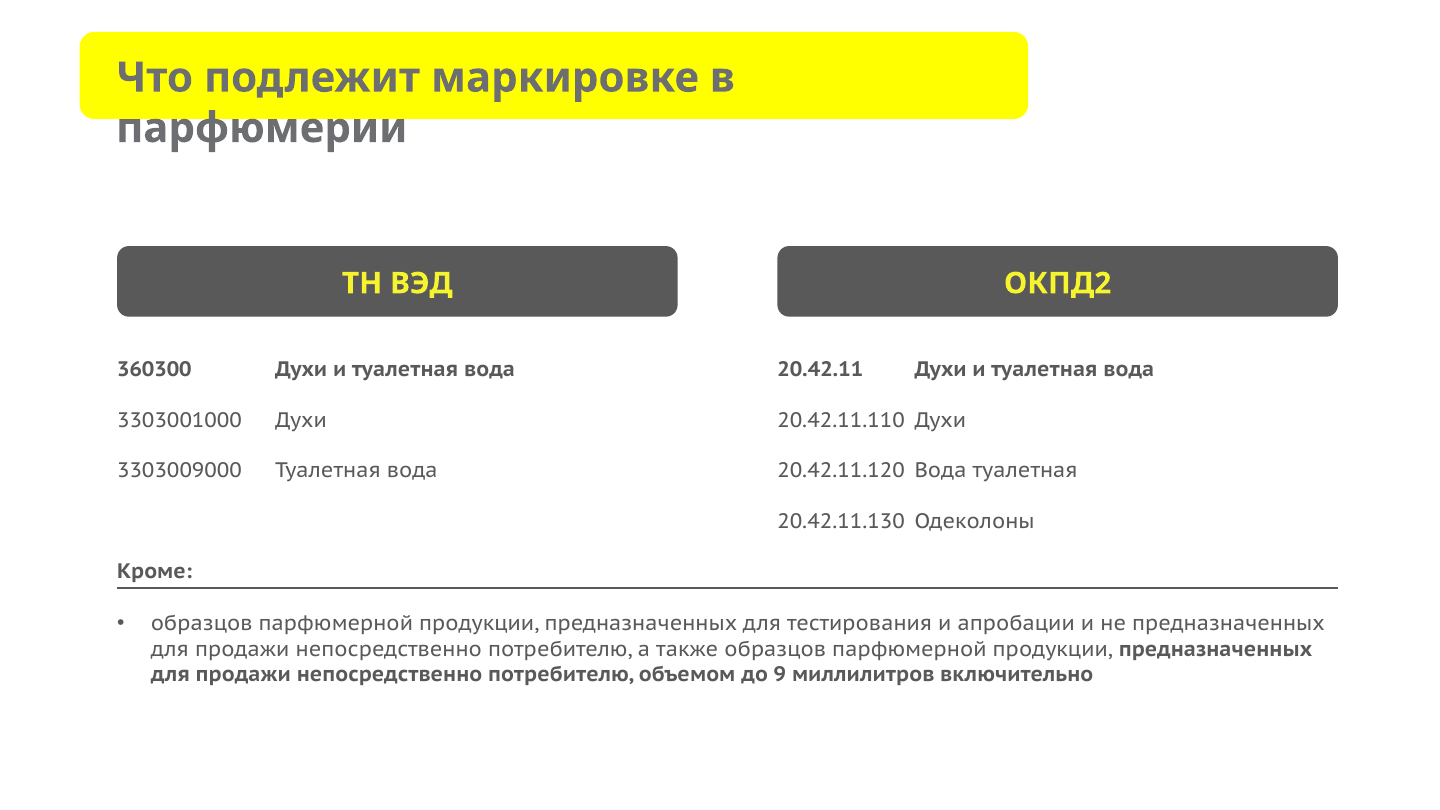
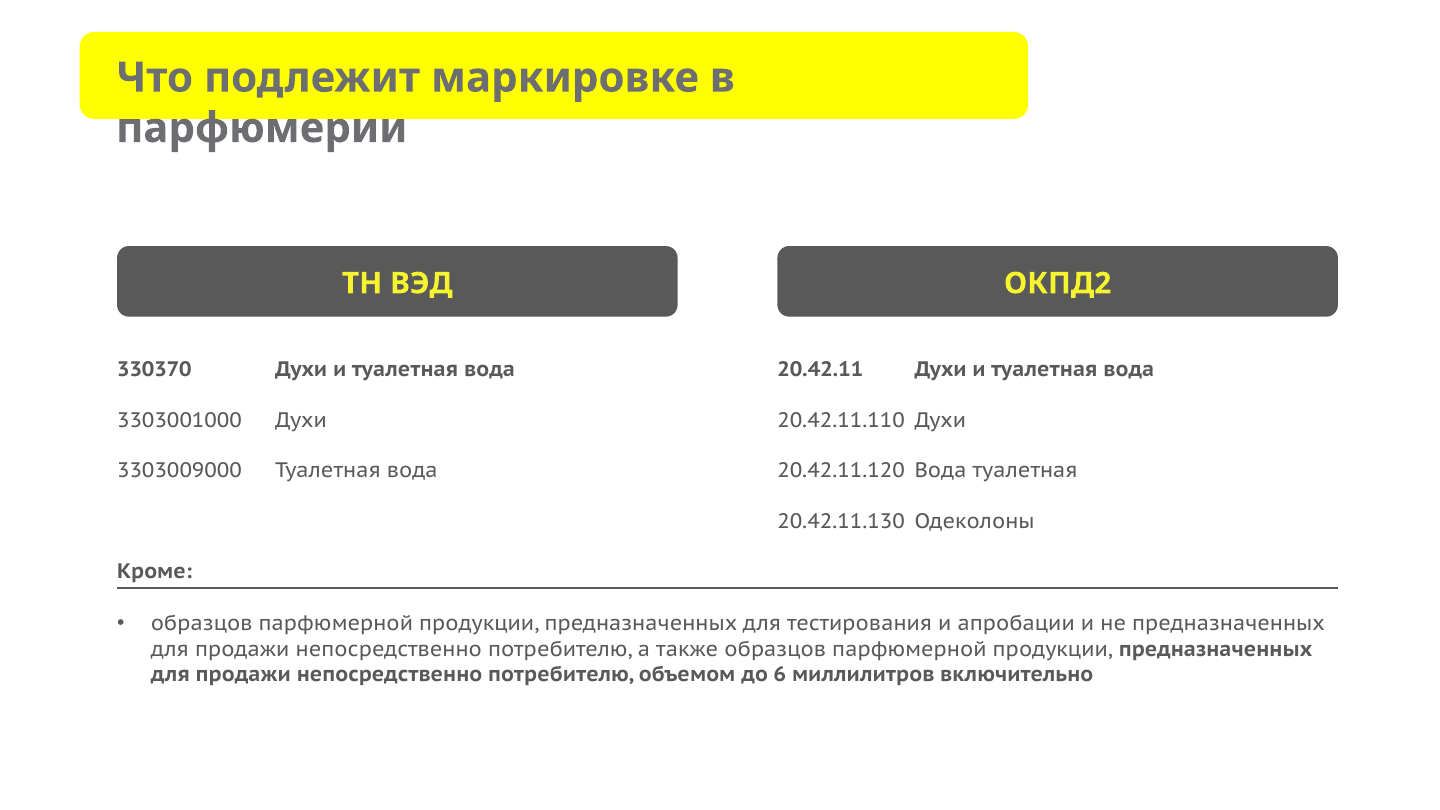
360300: 360300 -> 330370 (154, 370)
9: 9 -> 6 (780, 674)
